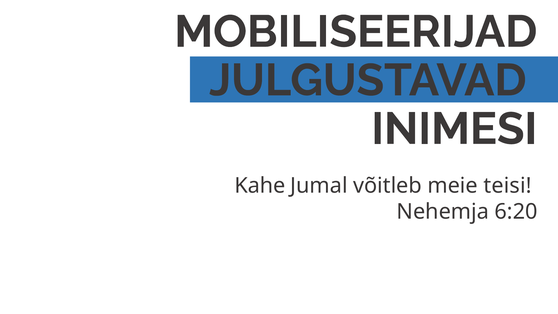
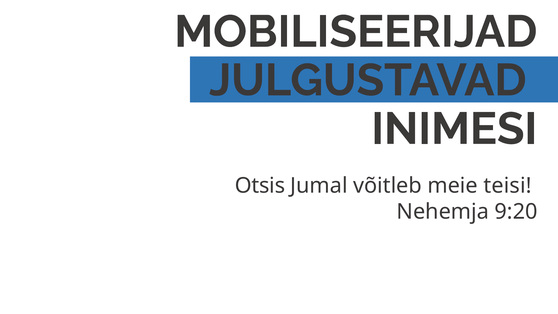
Kahe: Kahe -> Otsis (260, 185)
6:20: 6:20 -> 9:20 (516, 212)
